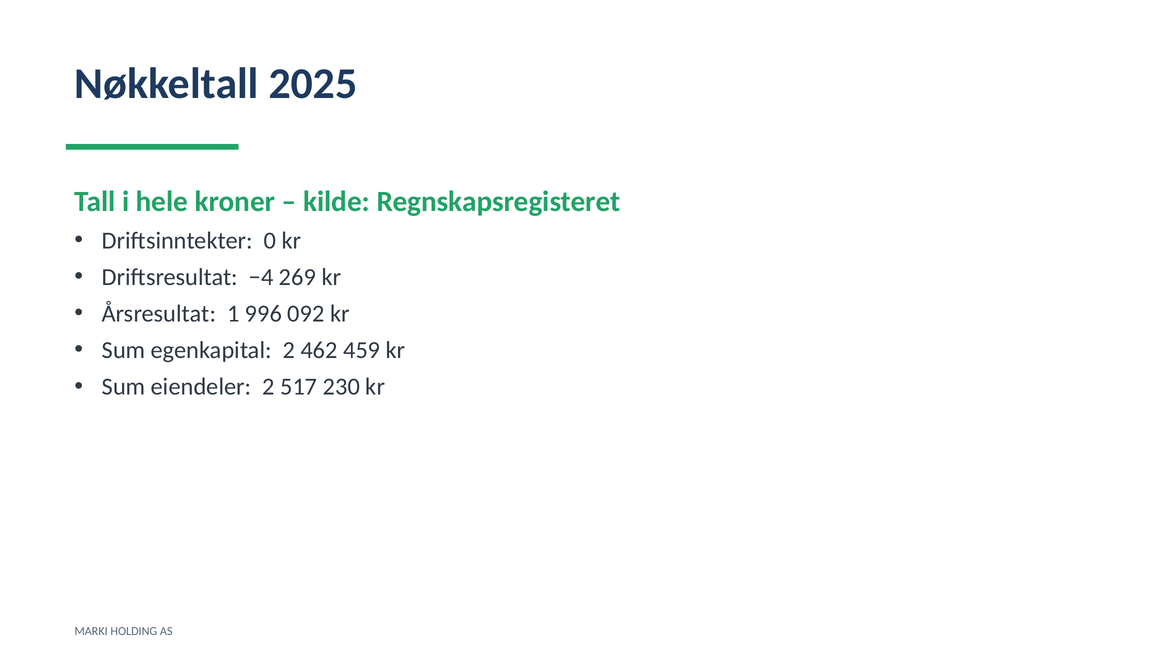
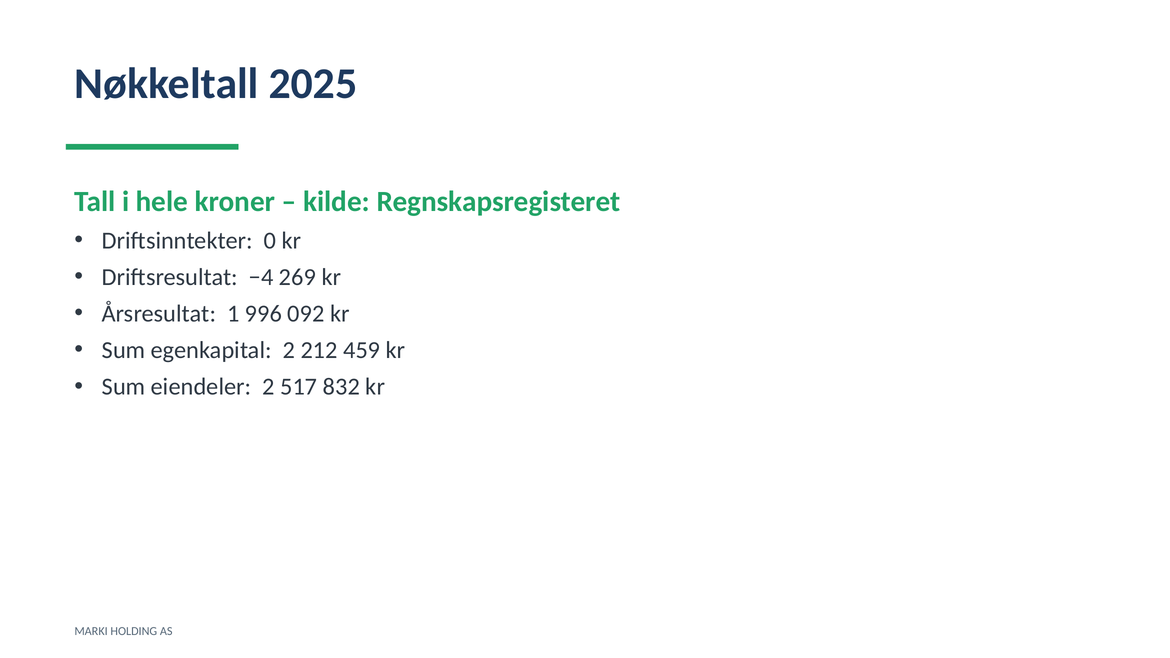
462: 462 -> 212 (319, 350)
230: 230 -> 832 (341, 387)
